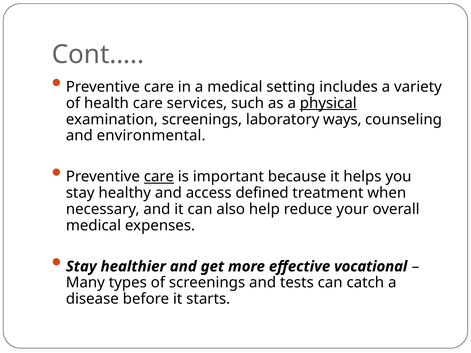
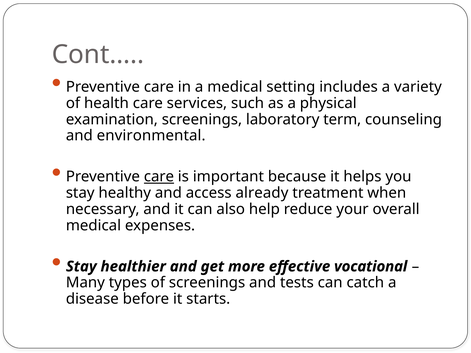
physical underline: present -> none (328, 103)
ways: ways -> term (342, 119)
defined: defined -> already (262, 193)
